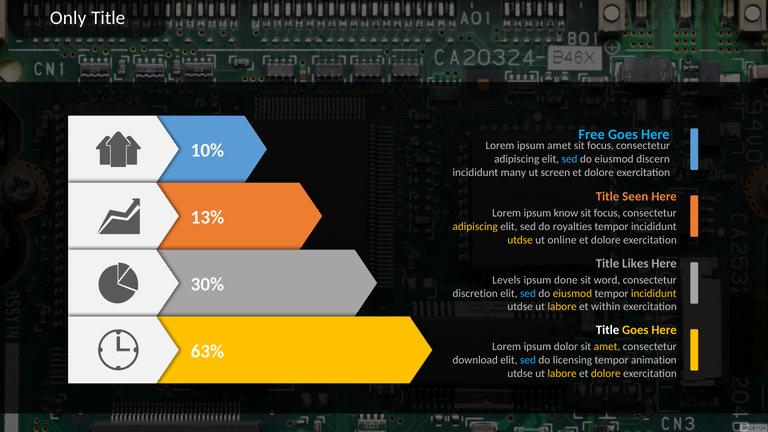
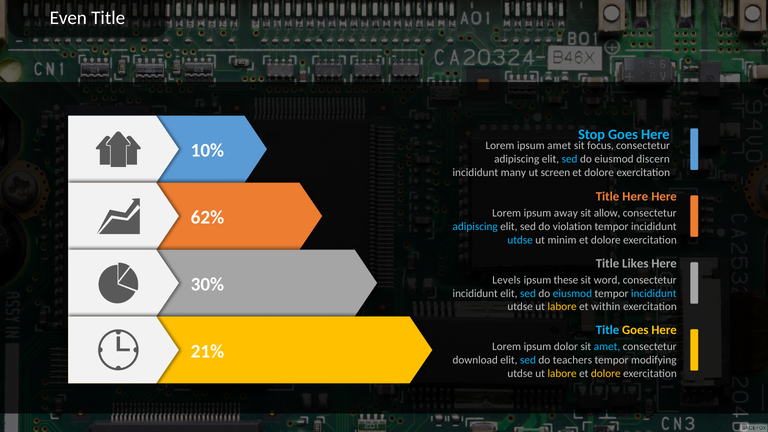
Only: Only -> Even (68, 18)
Free: Free -> Stop (592, 134)
Title Seen: Seen -> Here (635, 196)
know: know -> away (566, 213)
focus: focus -> allow (607, 213)
13%: 13% -> 62% (207, 218)
adipiscing colour: yellow -> light blue (475, 226)
royalties: royalties -> violation (572, 226)
utdse colour: yellow -> light blue (520, 240)
online: online -> minim (562, 240)
done: done -> these (566, 280)
discretion: discretion -> incididunt (475, 293)
eiusmod colour: yellow -> light blue (572, 293)
incididunt colour: yellow -> light blue (654, 293)
Title colour: white -> light blue (608, 330)
amet colour: yellow -> light blue (607, 347)
63%: 63% -> 21% (207, 351)
licensing: licensing -> teachers (572, 360)
animation: animation -> modifying (654, 360)
